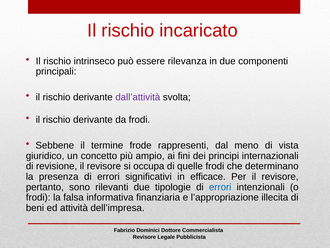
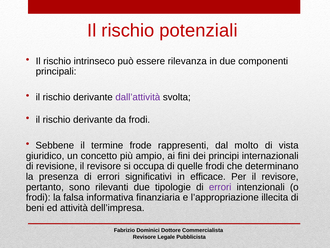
incaricato: incaricato -> potenziali (199, 31)
meno: meno -> molto (246, 145)
errori colour: blue -> purple (220, 187)
